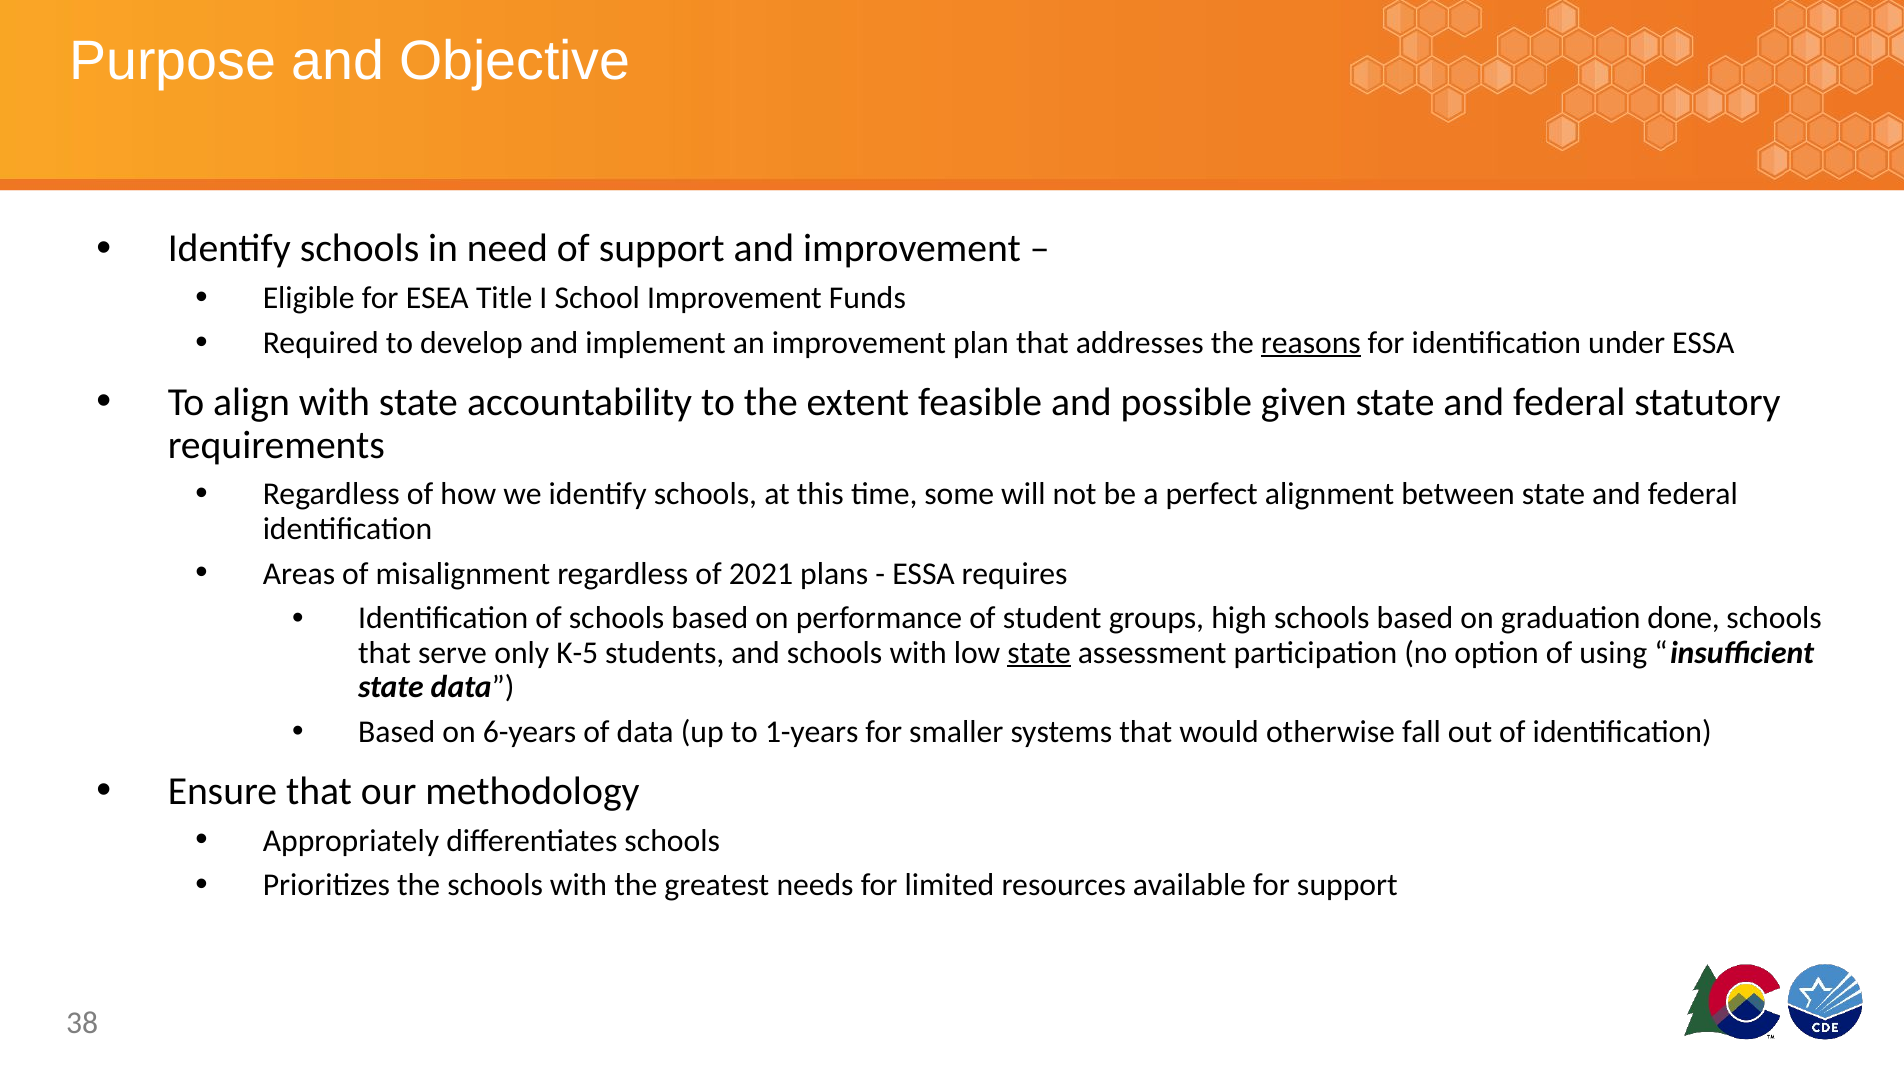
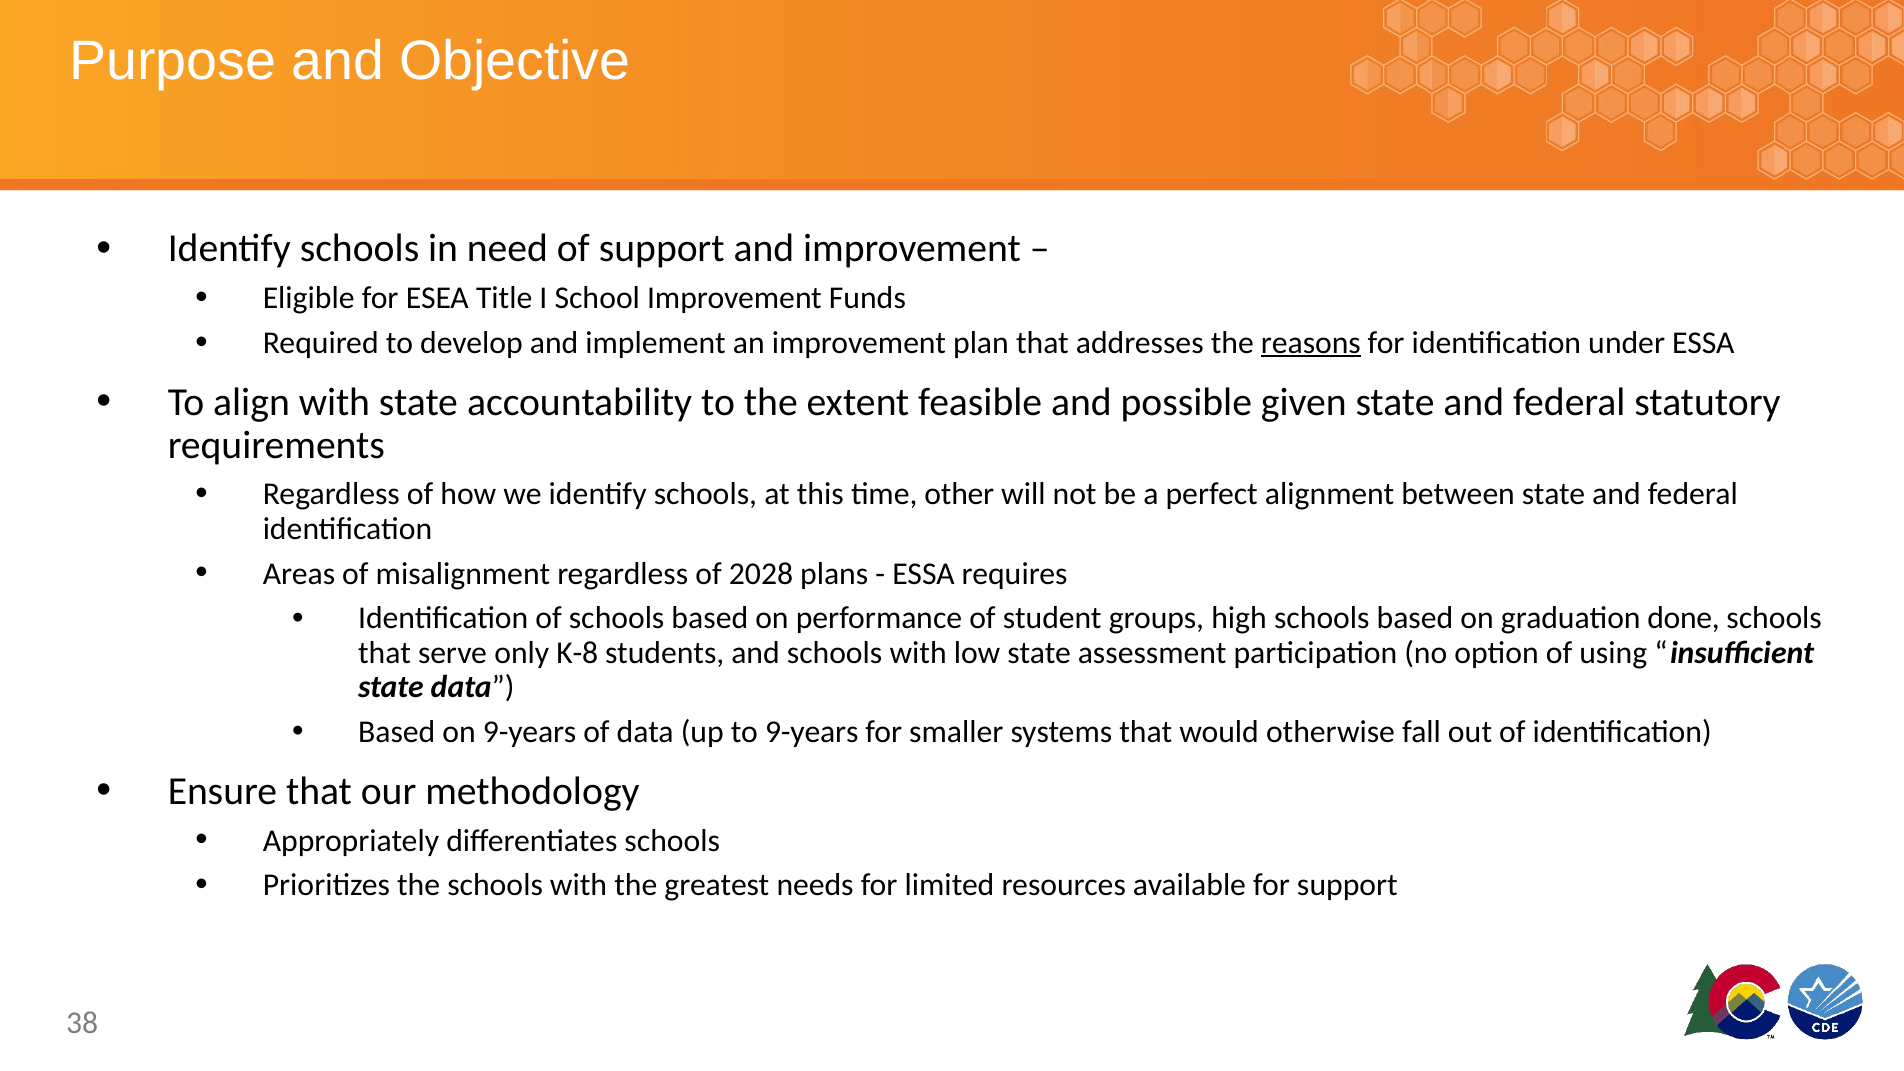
some: some -> other (959, 495)
2021: 2021 -> 2028 (761, 574)
K-5: K-5 -> K-8 (577, 653)
state underline: present -> none (1039, 653)
on 6-years: 6-years -> 9-years (530, 732)
to 1-years: 1-years -> 9-years (812, 732)
